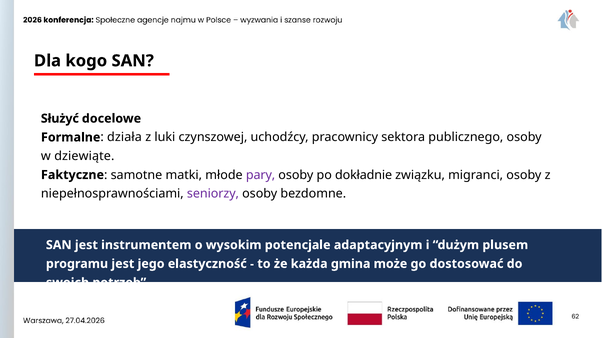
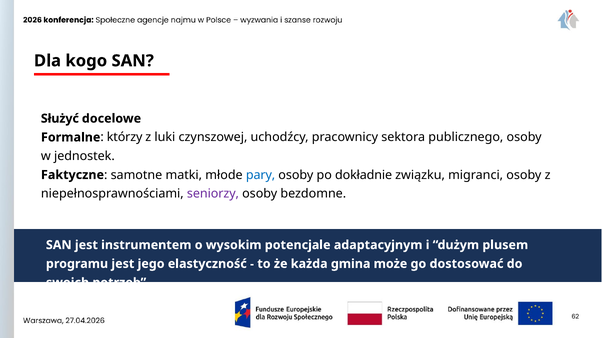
działa: działa -> którzy (125, 138)
dziewiąte: dziewiąte -> jednostek (84, 156)
pary colour: purple -> blue (261, 175)
